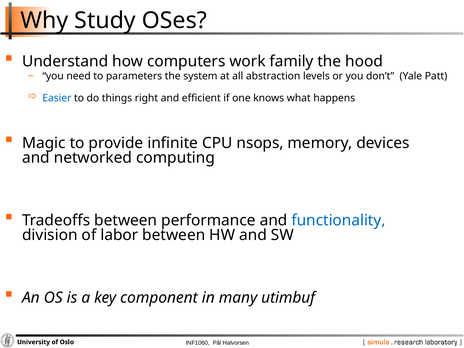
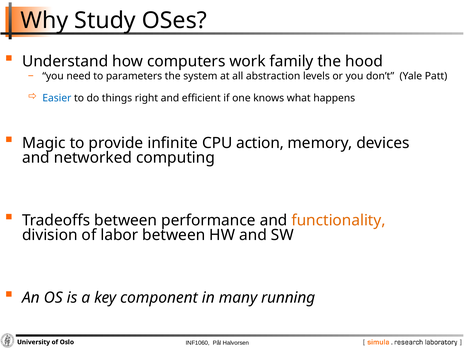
nsops: nsops -> action (260, 143)
functionality colour: blue -> orange (339, 220)
utimbuf: utimbuf -> running (288, 298)
